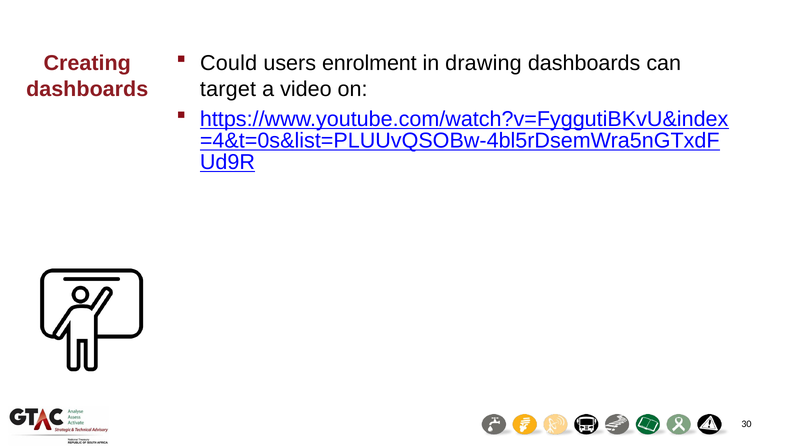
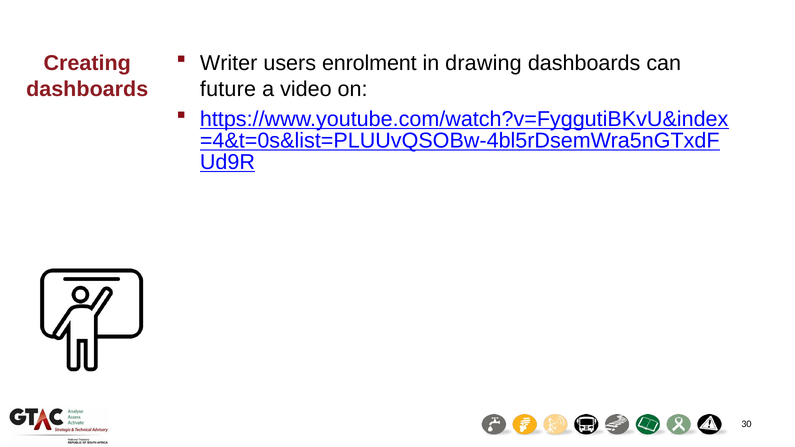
Could: Could -> Writer (229, 63)
target: target -> future (228, 89)
